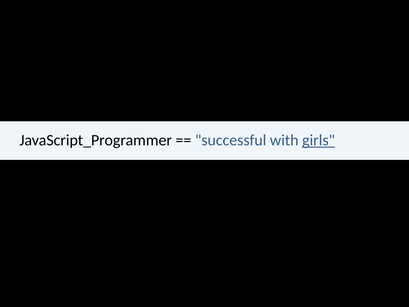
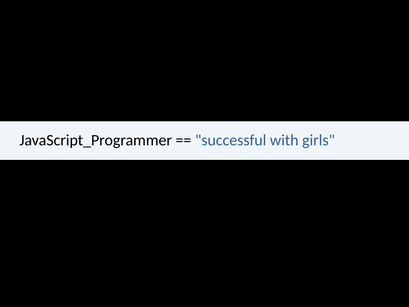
girls underline: present -> none (319, 140)
